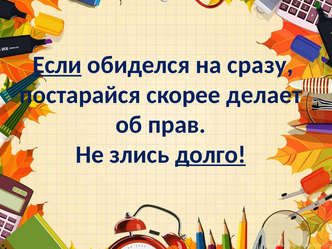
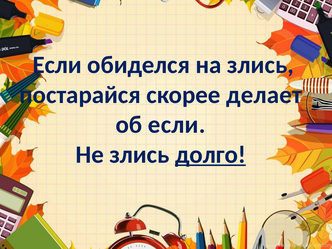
Если underline: present -> none (57, 65)
на сразу: сразу -> злись (260, 65)
об прав: прав -> если (177, 125)
